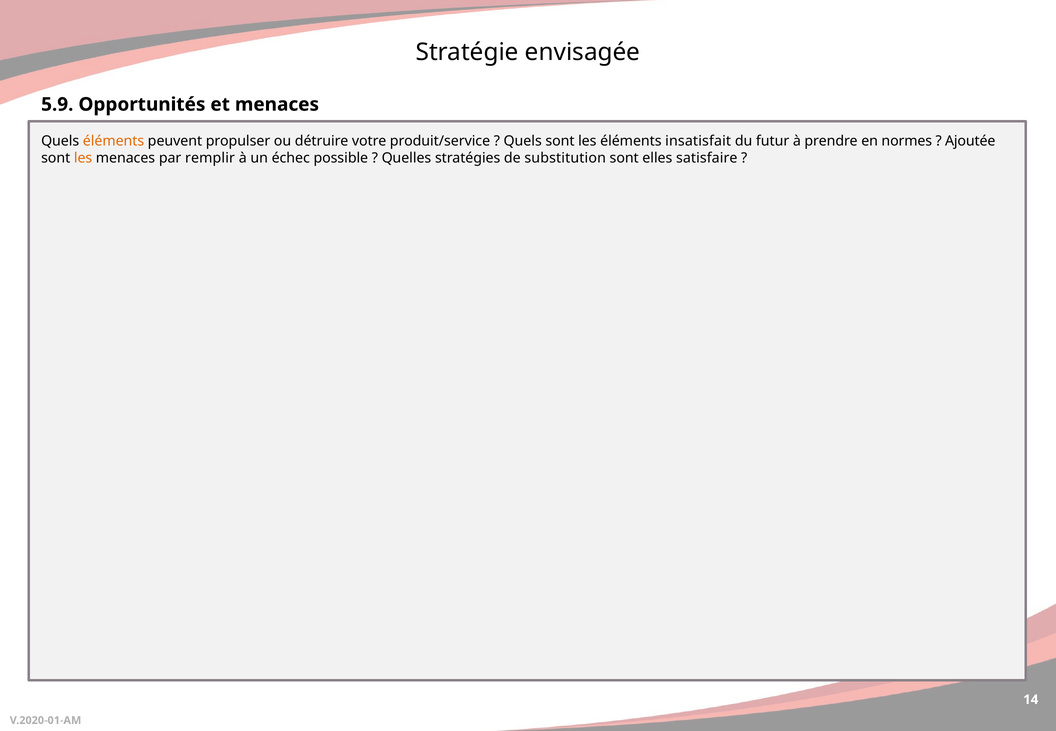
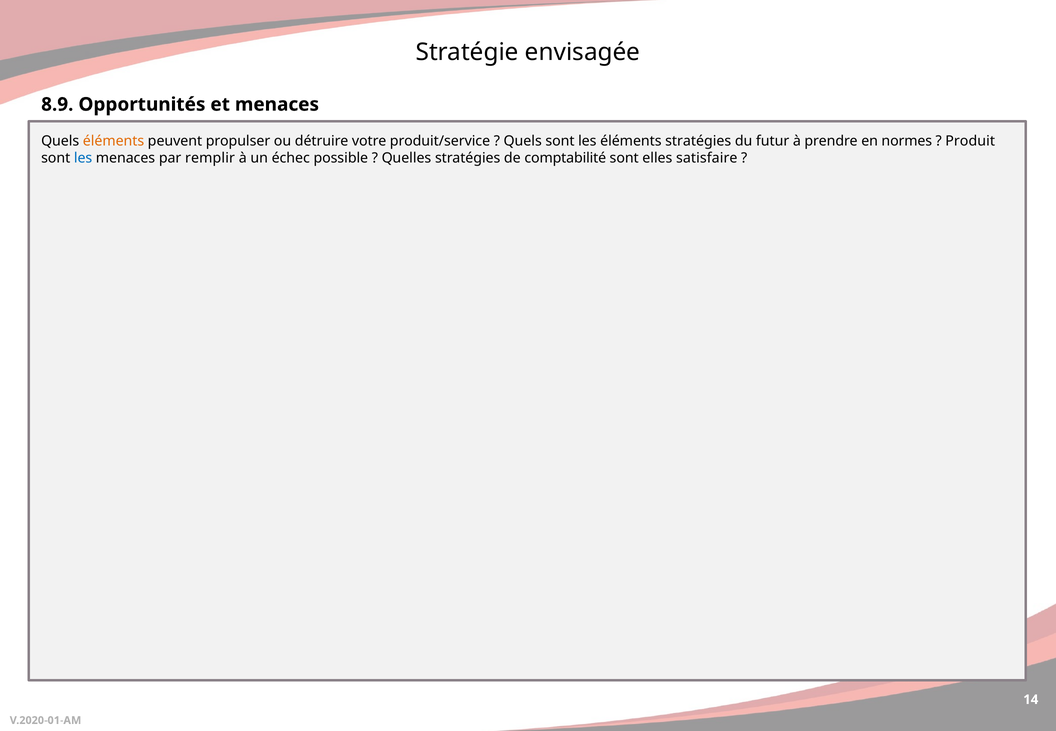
5.9: 5.9 -> 8.9 (57, 104)
éléments insatisfait: insatisfait -> stratégies (698, 141)
Ajoutée: Ajoutée -> Produit (970, 141)
les colour: orange -> blue (83, 158)
substitution: substitution -> comptabilité (565, 158)
